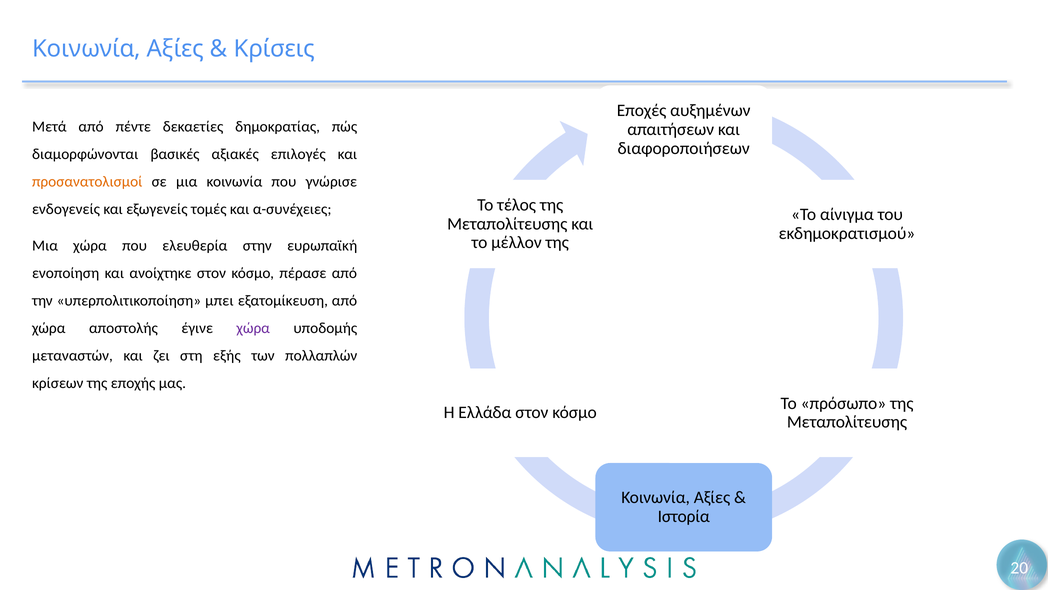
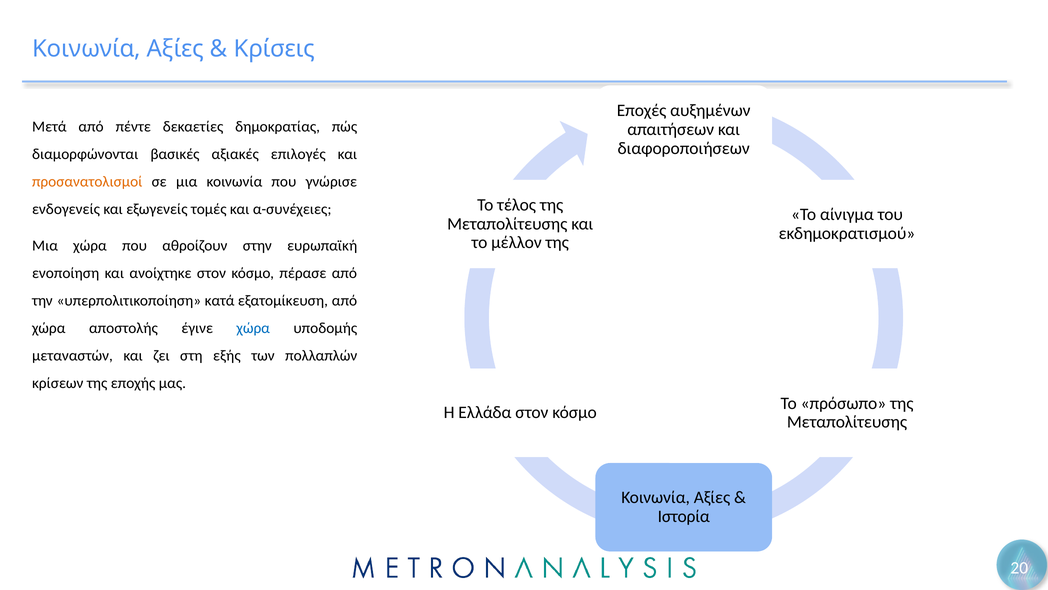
ελευθερία: ελευθερία -> αθροίζουν (195, 245)
μπει: μπει -> κατά (220, 300)
χώρα colour: purple -> blue (253, 328)
